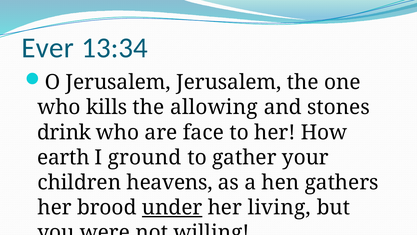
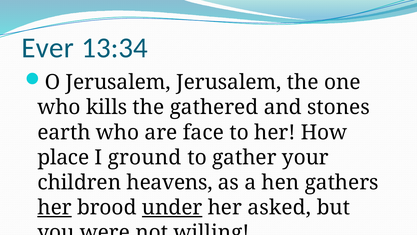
allowing: allowing -> gathered (214, 107)
drink: drink -> earth (64, 132)
earth: earth -> place (63, 157)
her underline: none -> present (55, 207)
living: living -> asked (279, 207)
